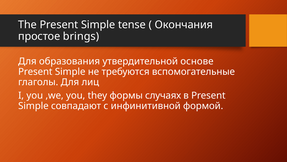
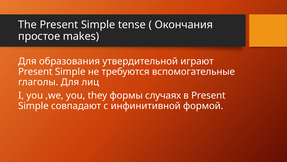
brings: brings -> makes (81, 36)
основе: основе -> играют (197, 61)
